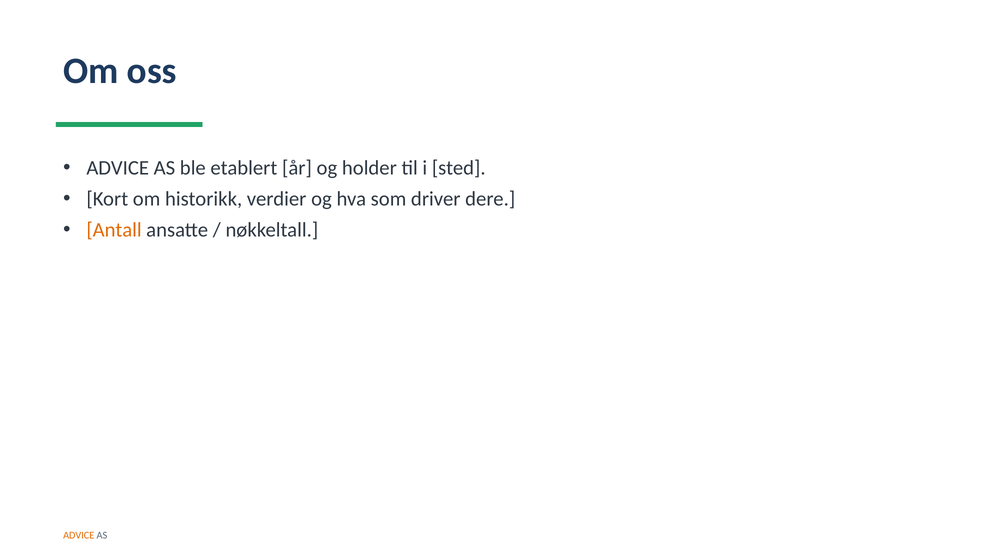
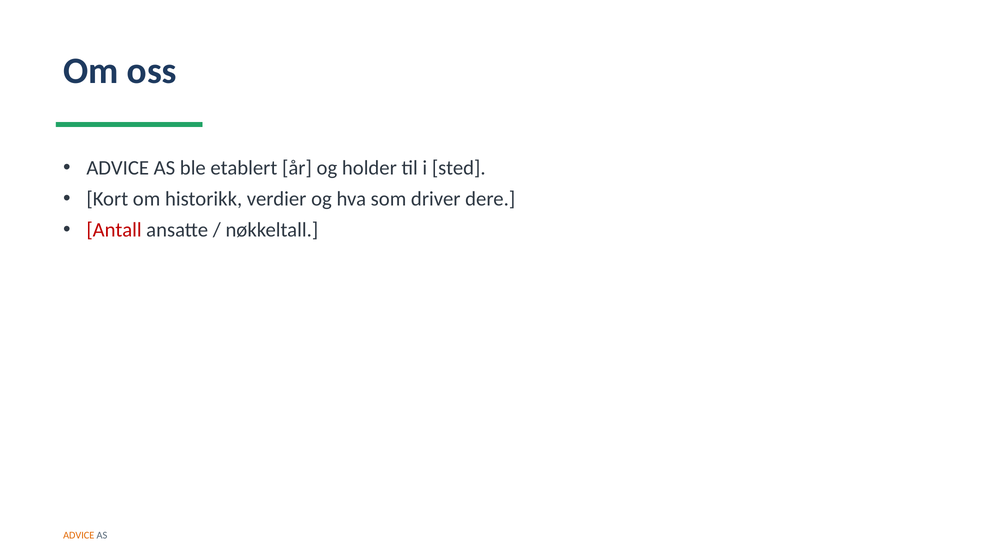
Antall colour: orange -> red (114, 230)
